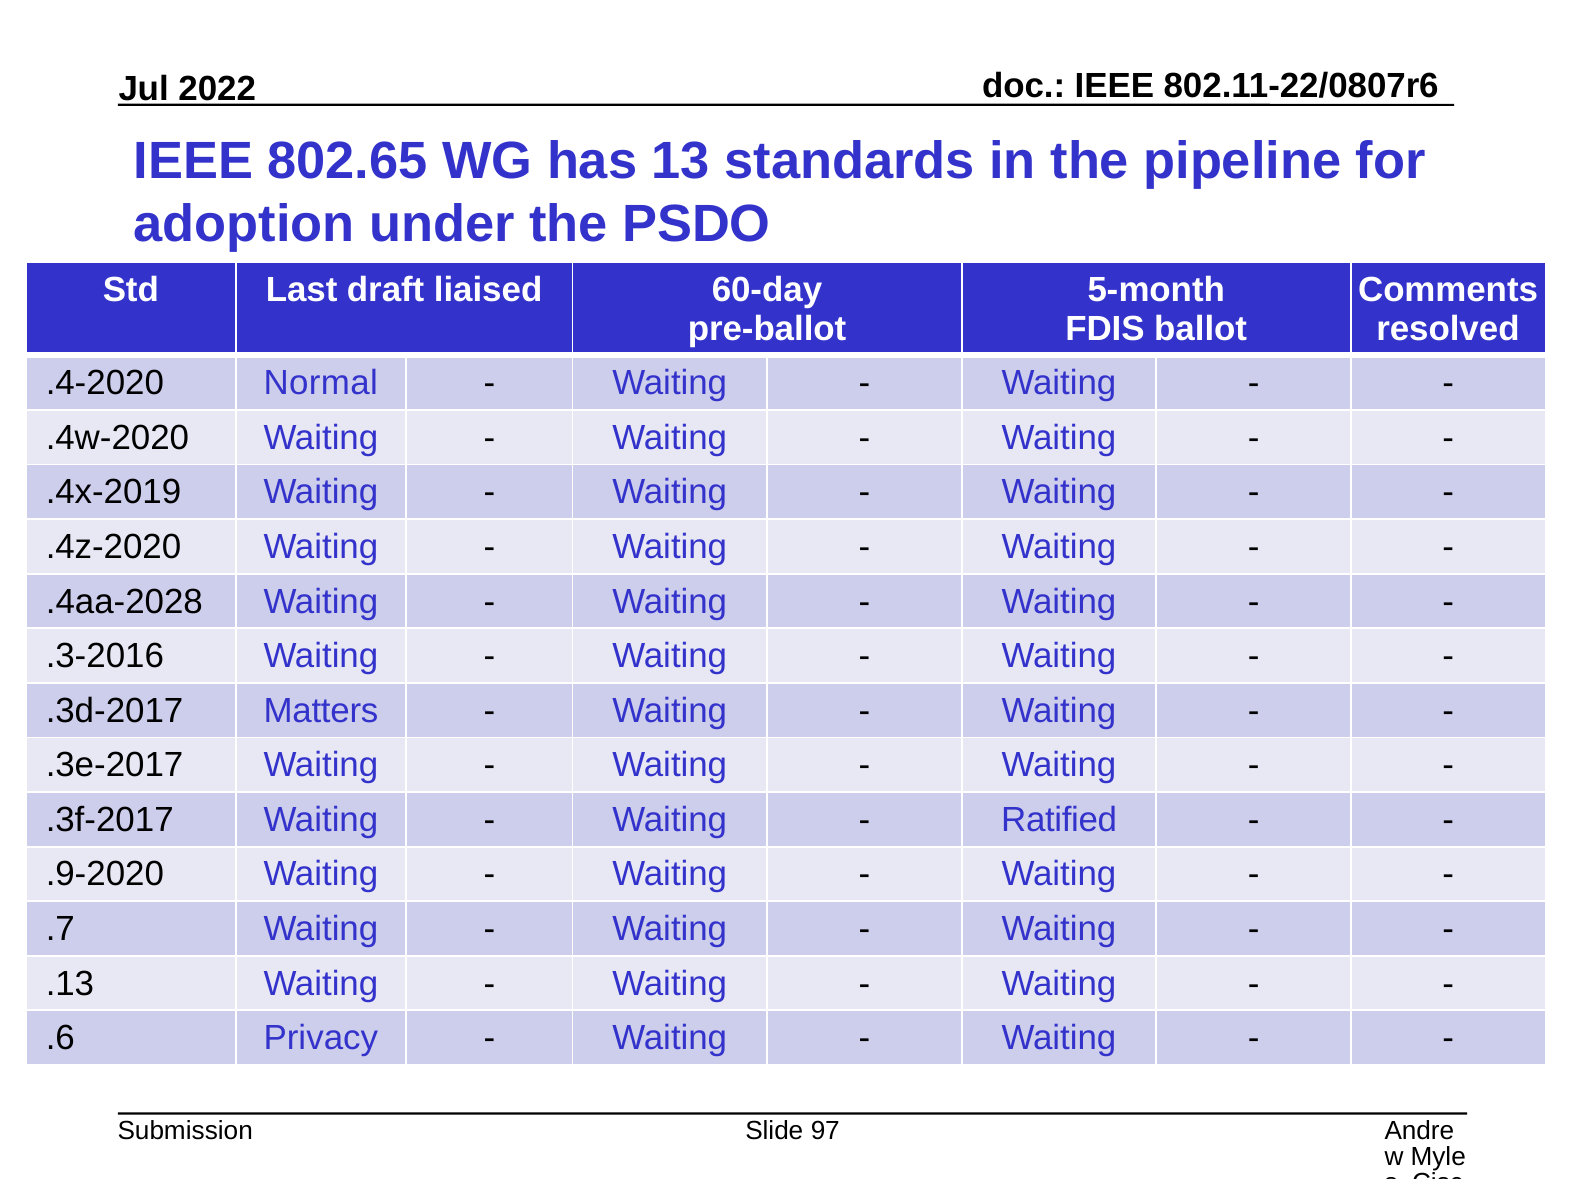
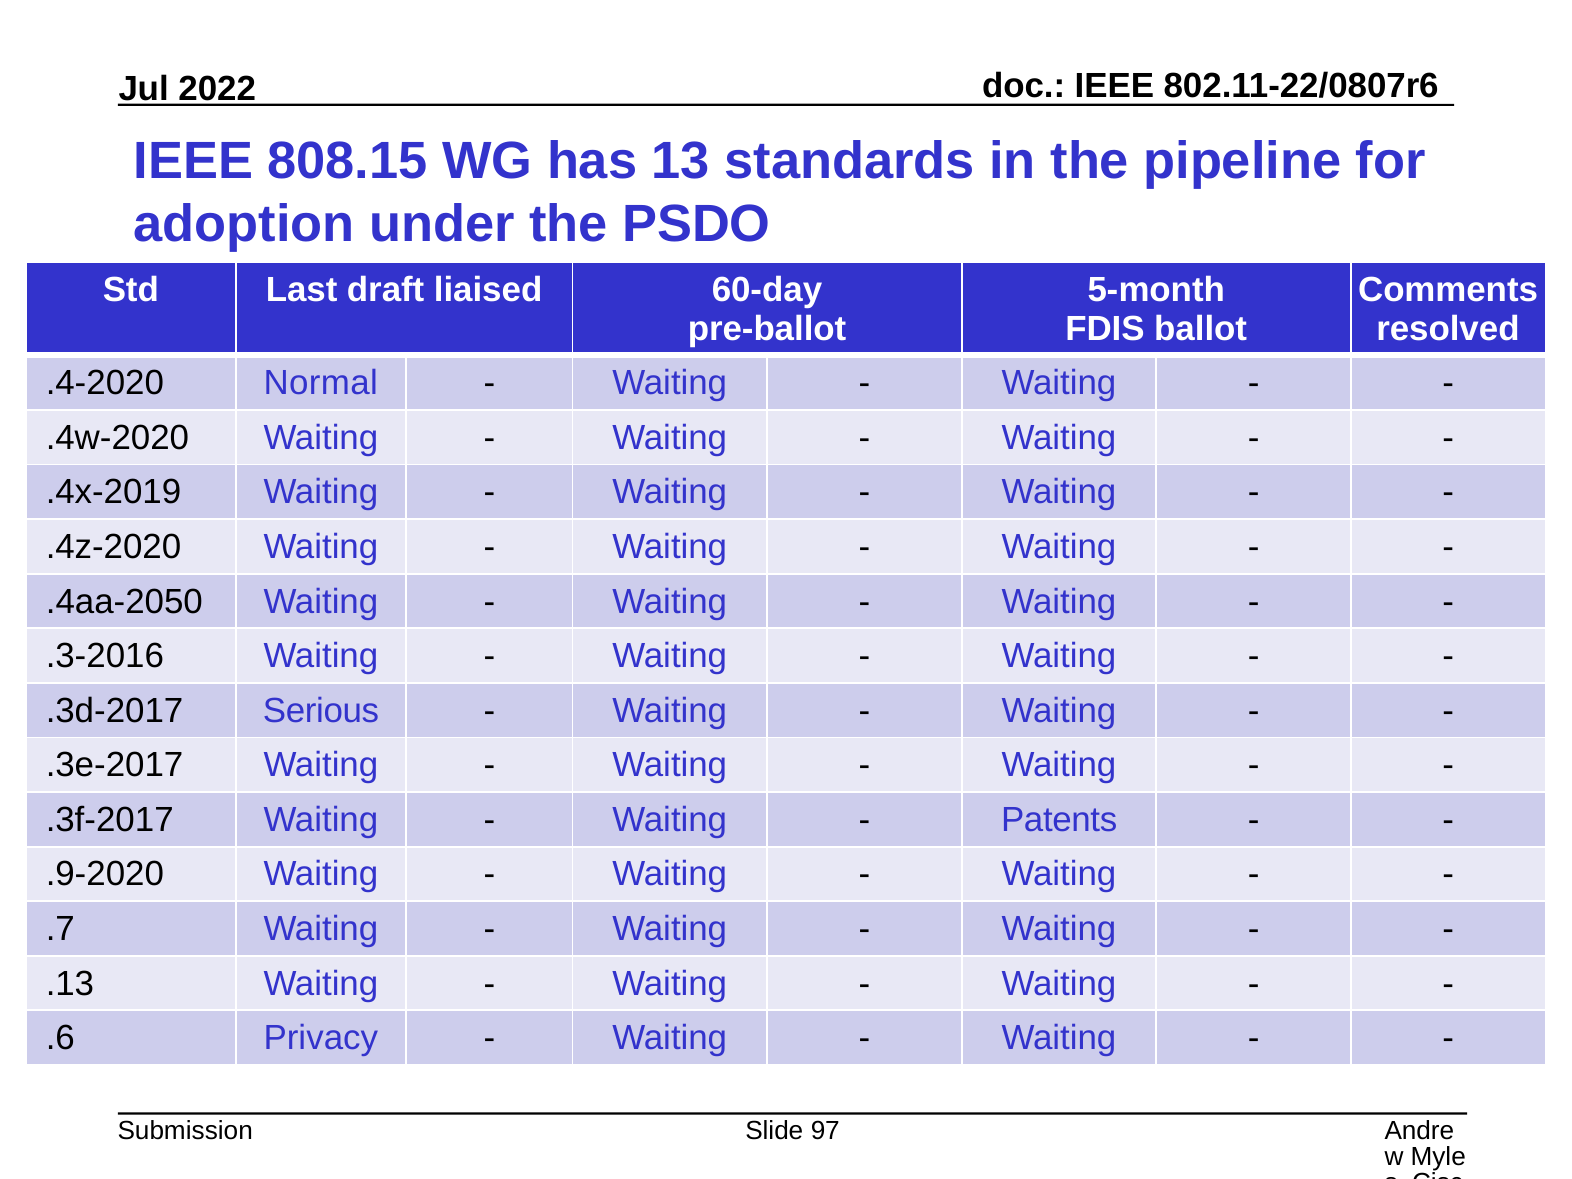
802.65: 802.65 -> 808.15 (348, 161)
.4aa-2028: .4aa-2028 -> .4aa-2050 (124, 602)
Matters: Matters -> Serious (321, 711)
Ratified: Ratified -> Patents (1059, 820)
